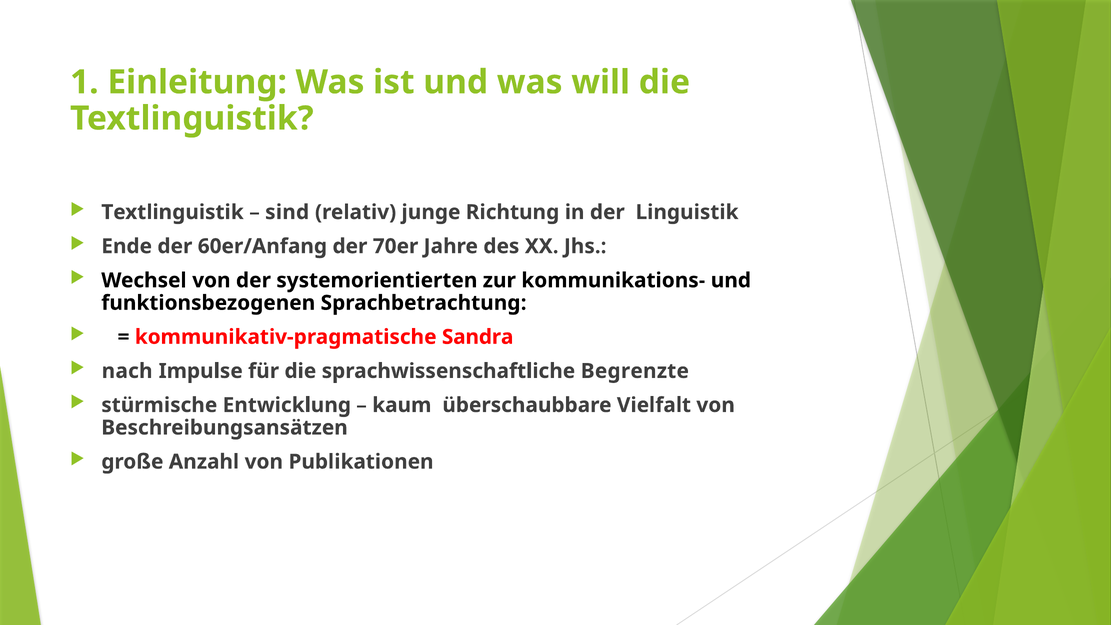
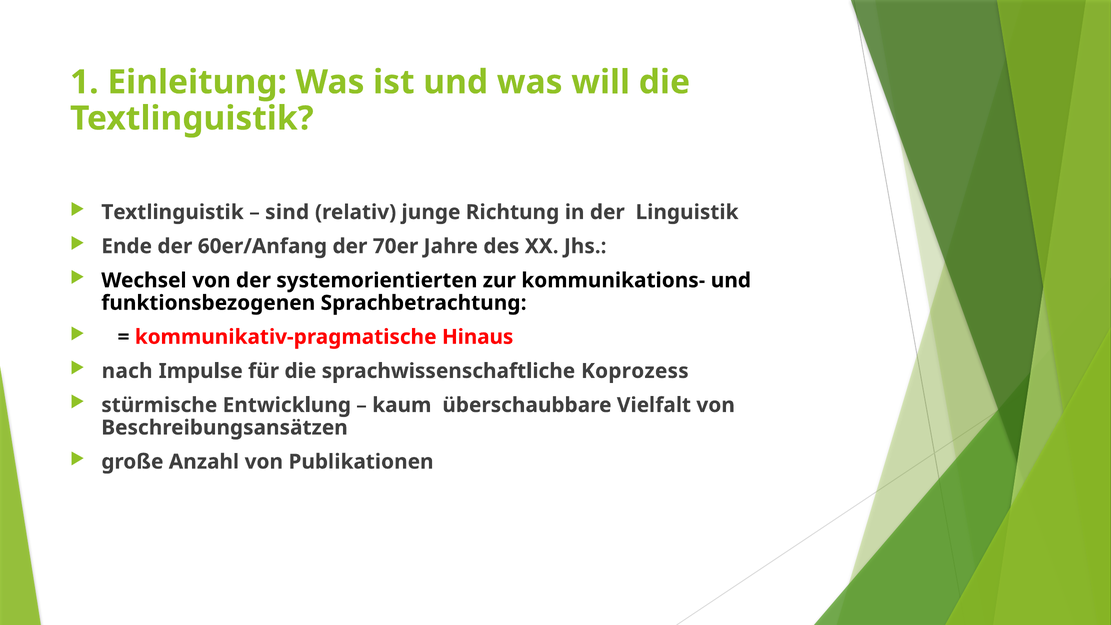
Sandra: Sandra -> Hinaus (478, 337)
Begrenzte: Begrenzte -> Koprozess (635, 371)
